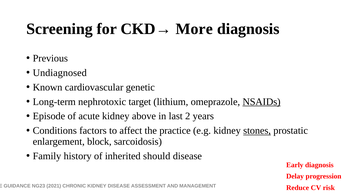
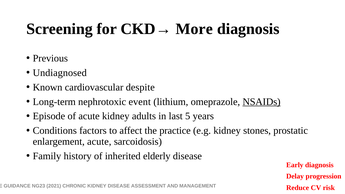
genetic: genetic -> despite (140, 87)
target: target -> event (140, 102)
above: above -> adults (144, 116)
2: 2 -> 5 (188, 116)
stones underline: present -> none (257, 131)
enlargement block: block -> acute (99, 142)
should: should -> elderly (157, 156)
